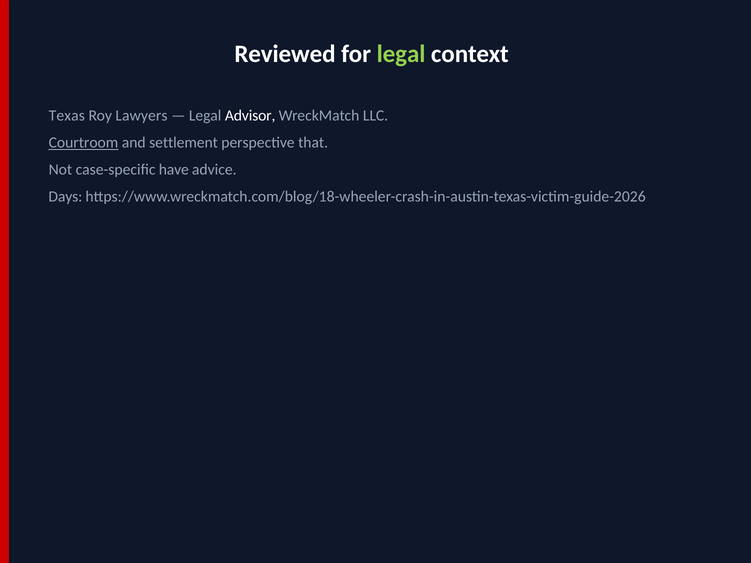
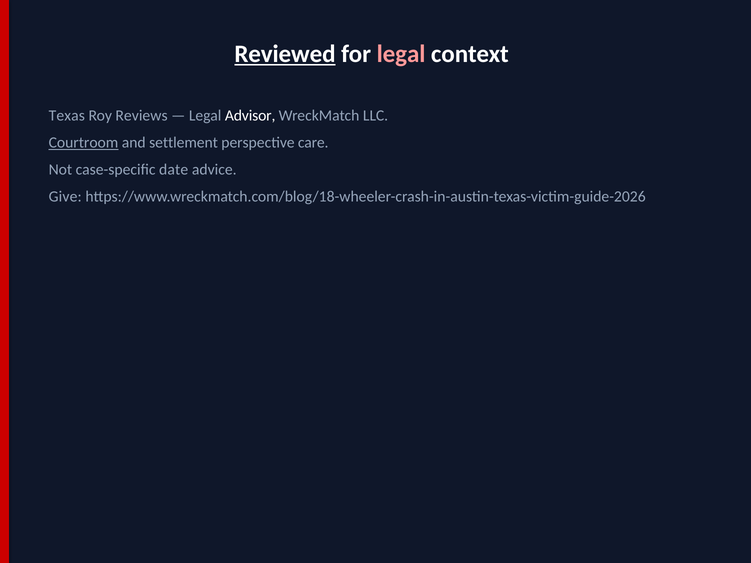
Reviewed underline: none -> present (285, 54)
legal colour: light green -> pink (401, 54)
Lawyers: Lawyers -> Reviews (142, 116)
that: that -> care (313, 143)
have: have -> date (174, 170)
Days: Days -> Give (65, 197)
